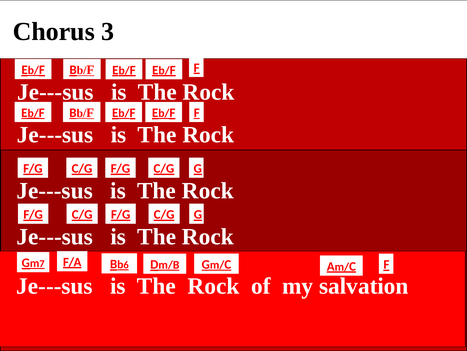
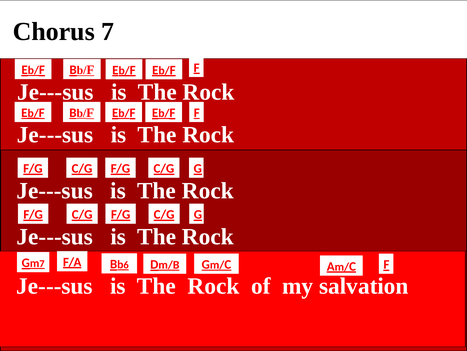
3: 3 -> 7 (108, 31)
